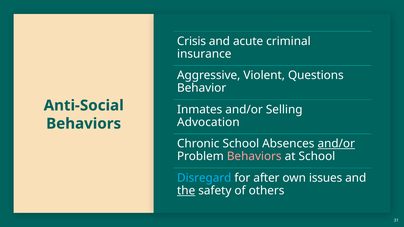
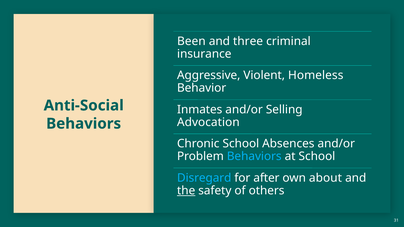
Crisis: Crisis -> Been (191, 41)
acute: acute -> three (248, 41)
Questions: Questions -> Homeless (316, 75)
and/or underline: present -> none (336, 144)
Behaviors colour: pink -> light blue (254, 157)
issues: issues -> about (325, 178)
